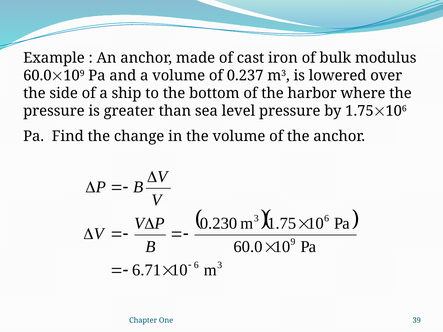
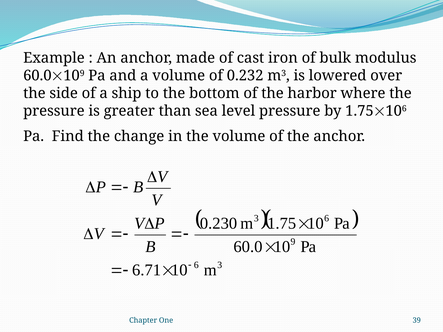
0.237: 0.237 -> 0.232 (245, 76)
